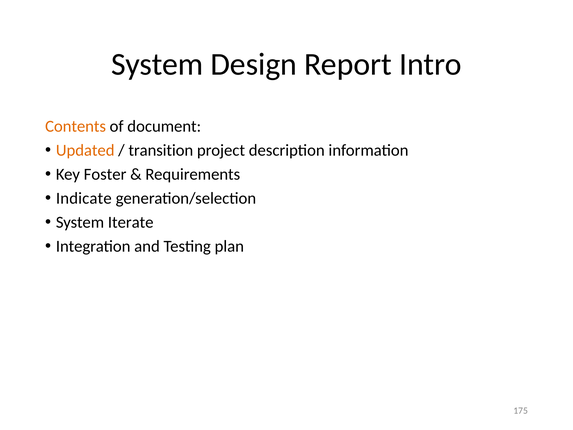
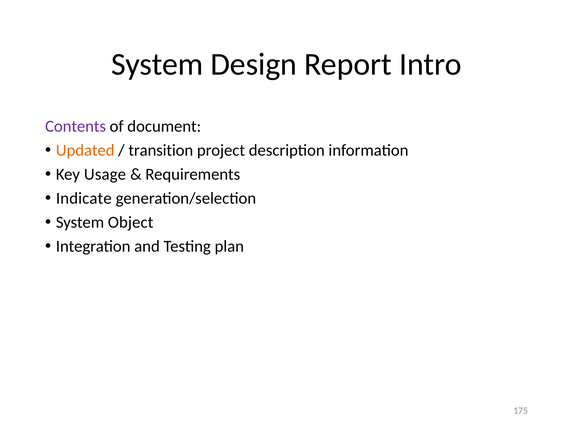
Contents colour: orange -> purple (76, 126)
Foster: Foster -> Usage (105, 174)
Iterate: Iterate -> Object (131, 222)
